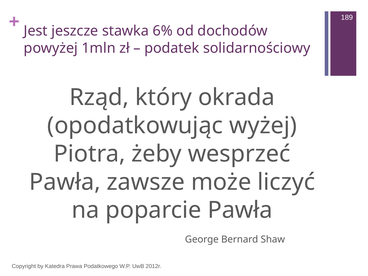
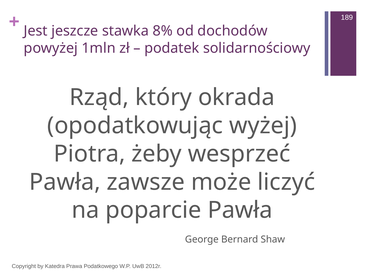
6%: 6% -> 8% (163, 31)
